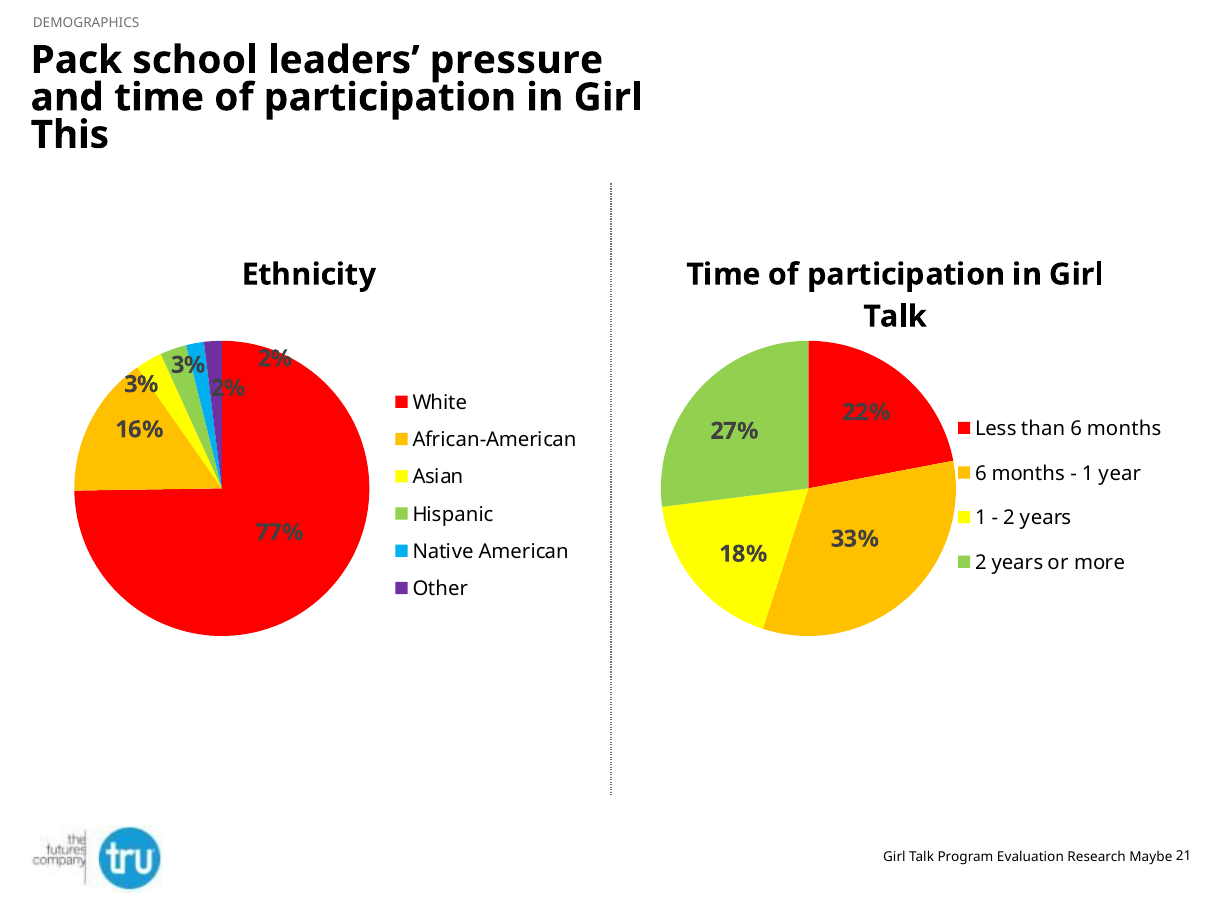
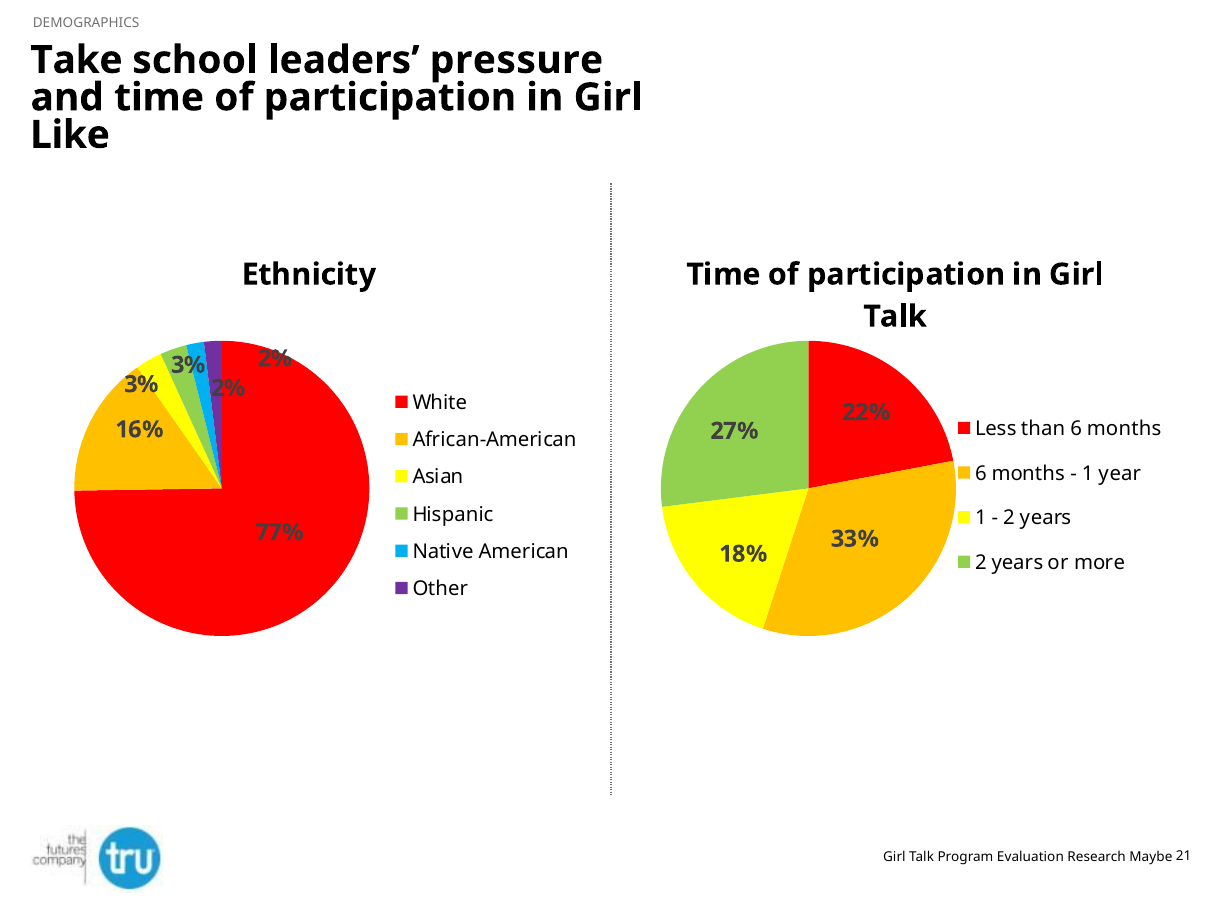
Pack: Pack -> Take (76, 60)
This: This -> Like (70, 135)
